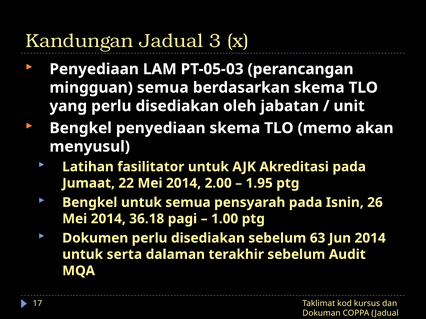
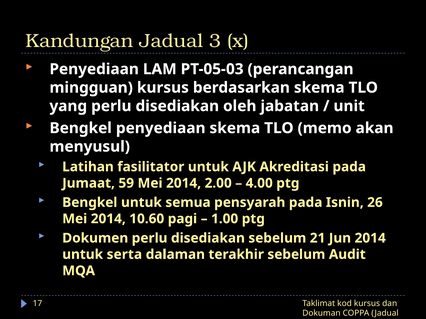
mingguan semua: semua -> kursus (163, 88)
22: 22 -> 59 (126, 183)
1.95: 1.95 -> 4.00 (259, 183)
36.18: 36.18 -> 10.60 (147, 219)
63: 63 -> 21 (318, 238)
